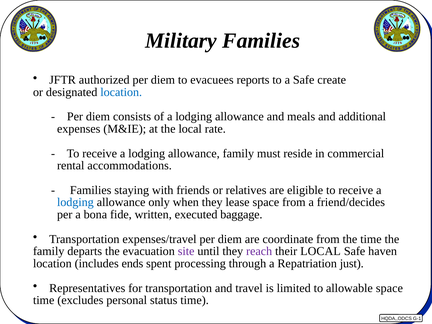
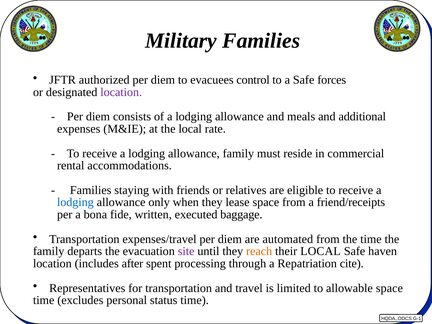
reports: reports -> control (253, 80)
create: create -> forces (332, 80)
location colour: blue -> purple (121, 92)
friend/decides: friend/decides -> friend/receipts (351, 202)
coordinate: coordinate -> automated (288, 239)
reach colour: purple -> orange (259, 251)
ends: ends -> after (132, 264)
just: just -> cite (352, 264)
